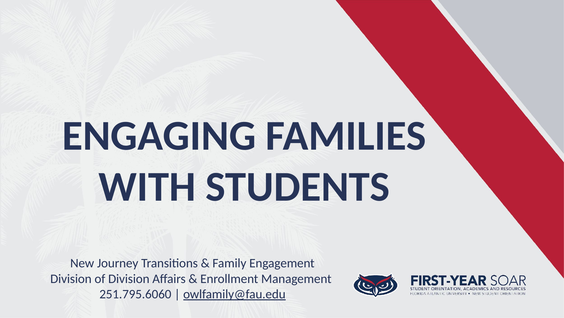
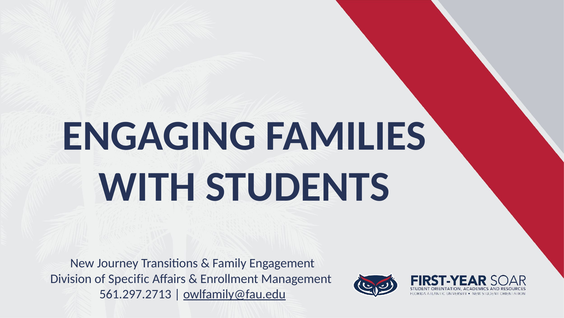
of Division: Division -> Specific (129, 279)
251.795.6060: 251.795.6060 -> 561.297.2713 (135, 294)
